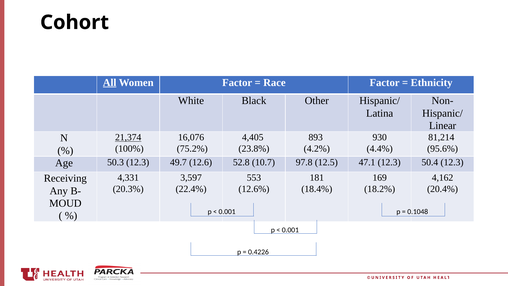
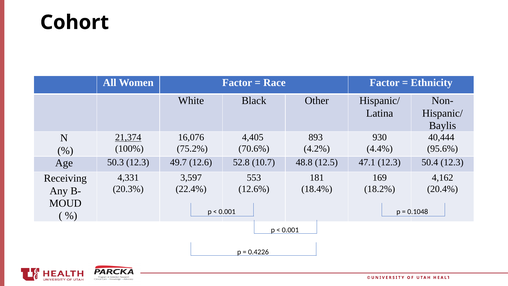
All underline: present -> none (110, 83)
Linear: Linear -> Baylis (443, 126)
81,214: 81,214 -> 40,444 (441, 137)
23.8%: 23.8% -> 70.6% (254, 148)
97.8: 97.8 -> 48.8 (304, 162)
